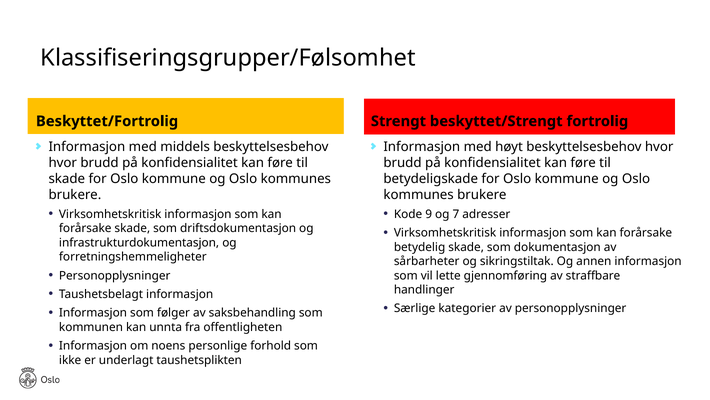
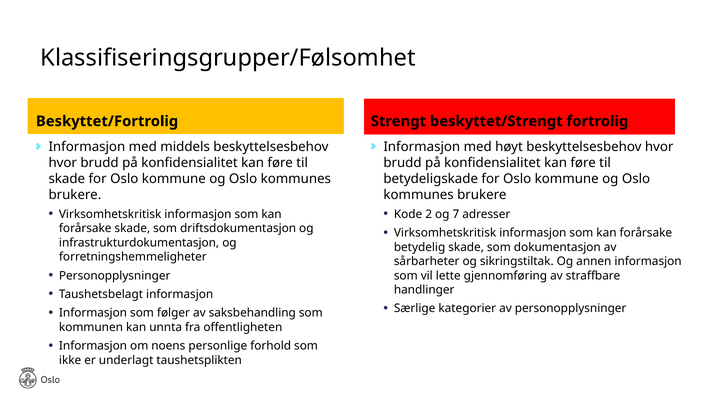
9: 9 -> 2 (429, 214)
